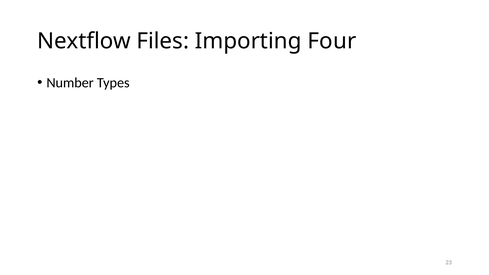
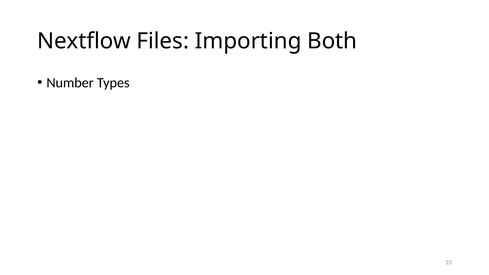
Four: Four -> Both (332, 41)
